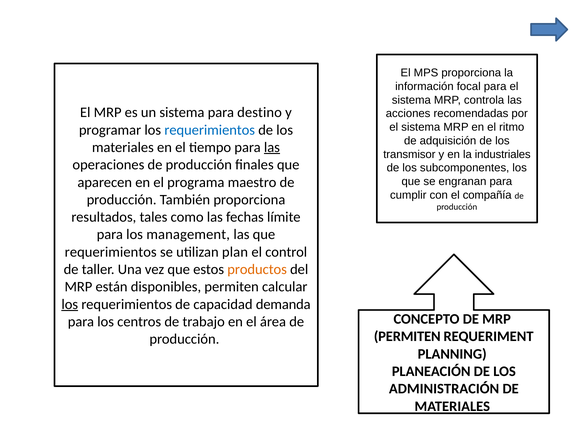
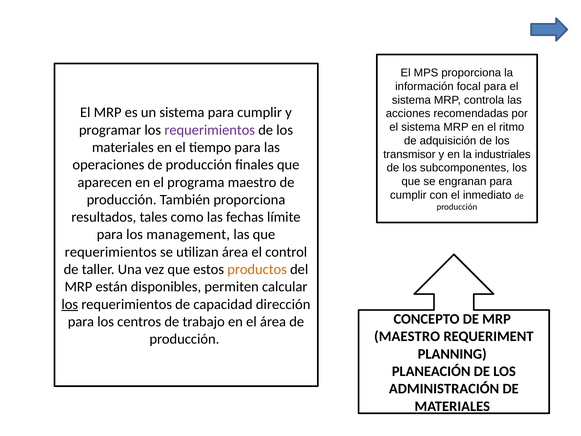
sistema para destino: destino -> cumplir (260, 112)
requerimientos colour: blue -> purple (210, 130)
las underline: present -> none (272, 147)
compañía: compañía -> inmediato (487, 195)
utilizan plan: plan -> área (235, 252)
demanda: demanda -> dirección (283, 304)
PERMITEN: PERMITEN -> MAESTRO (407, 336)
